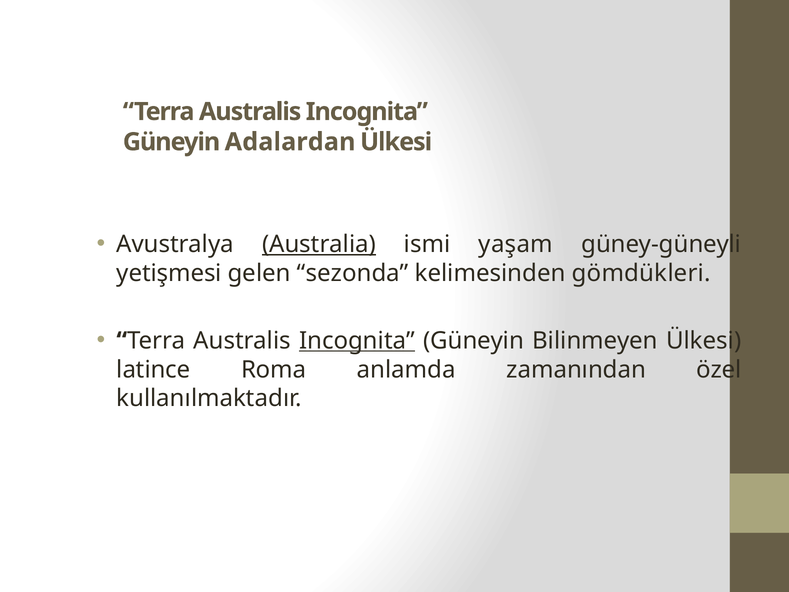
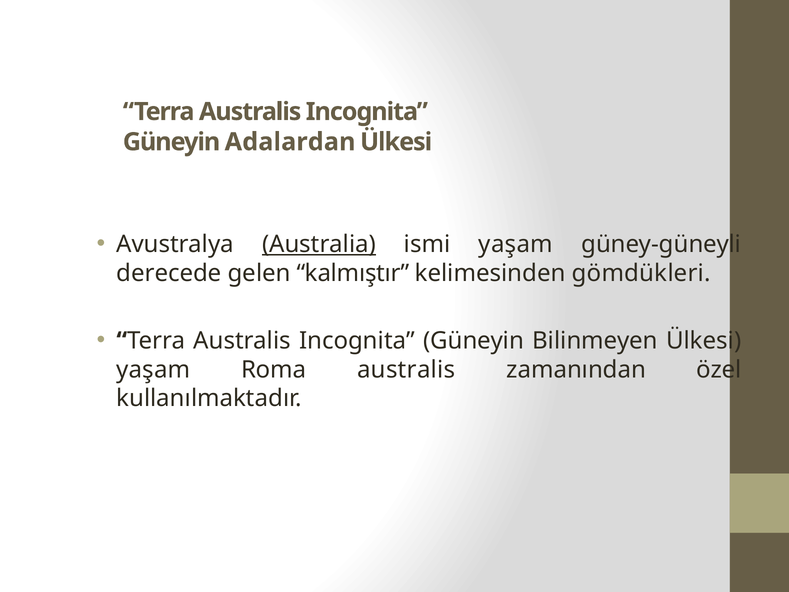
yetişmesi: yetişmesi -> derecede (169, 273)
sezonda: sezonda -> kalmıştır (353, 273)
Incognita underline: present -> none (357, 340)
latince: latince -> yaşam (153, 369)
Roma anlamda: anlamda -> australis (406, 369)
